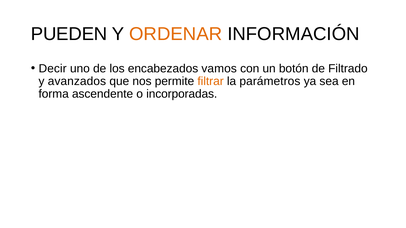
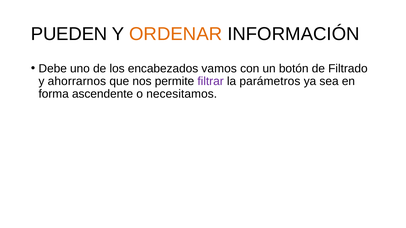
Decir: Decir -> Debe (53, 69)
avanzados: avanzados -> ahorrarnos (77, 81)
filtrar colour: orange -> purple (211, 81)
incorporadas: incorporadas -> necesitamos (182, 94)
